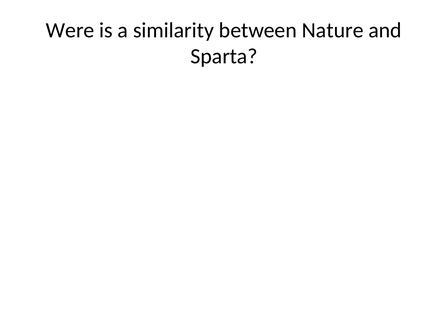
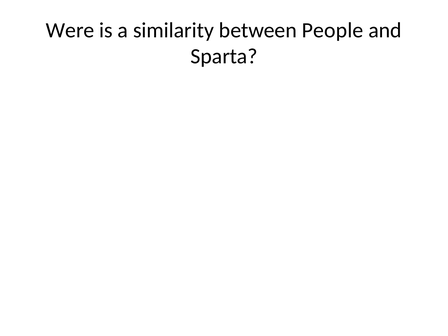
Nature: Nature -> People (333, 30)
